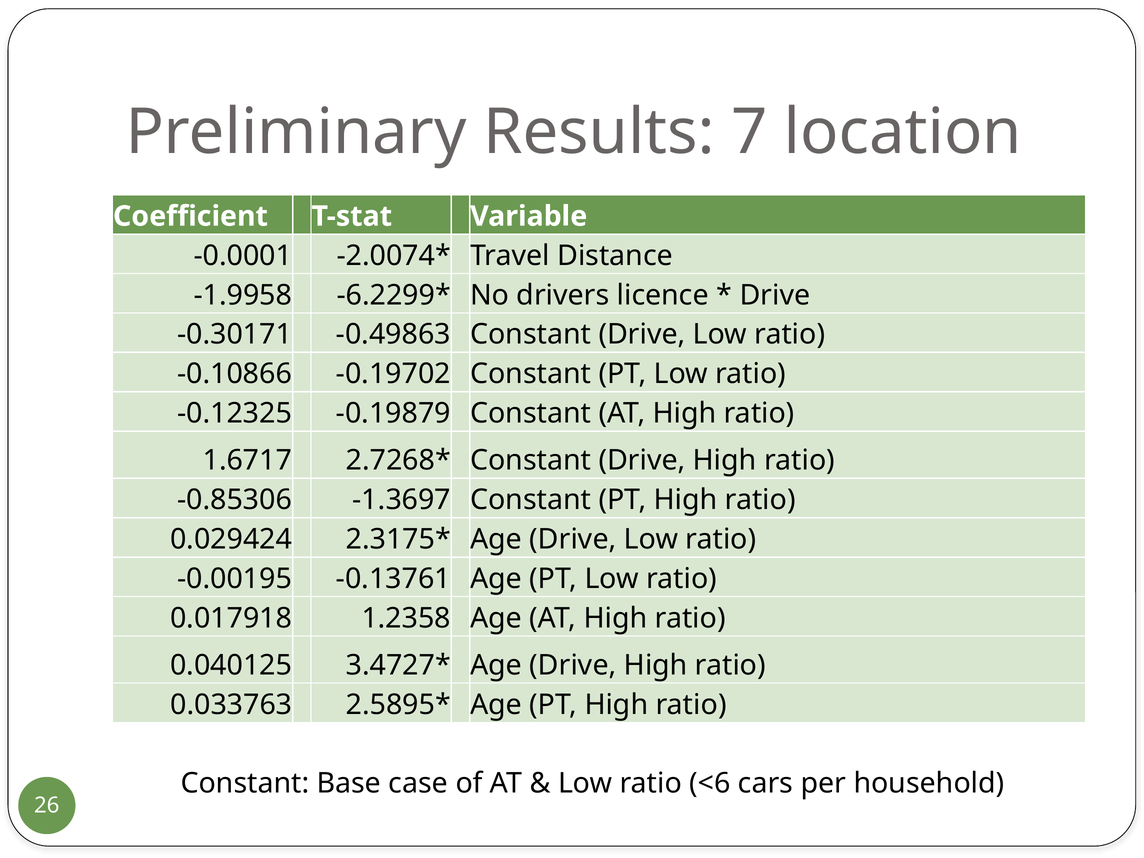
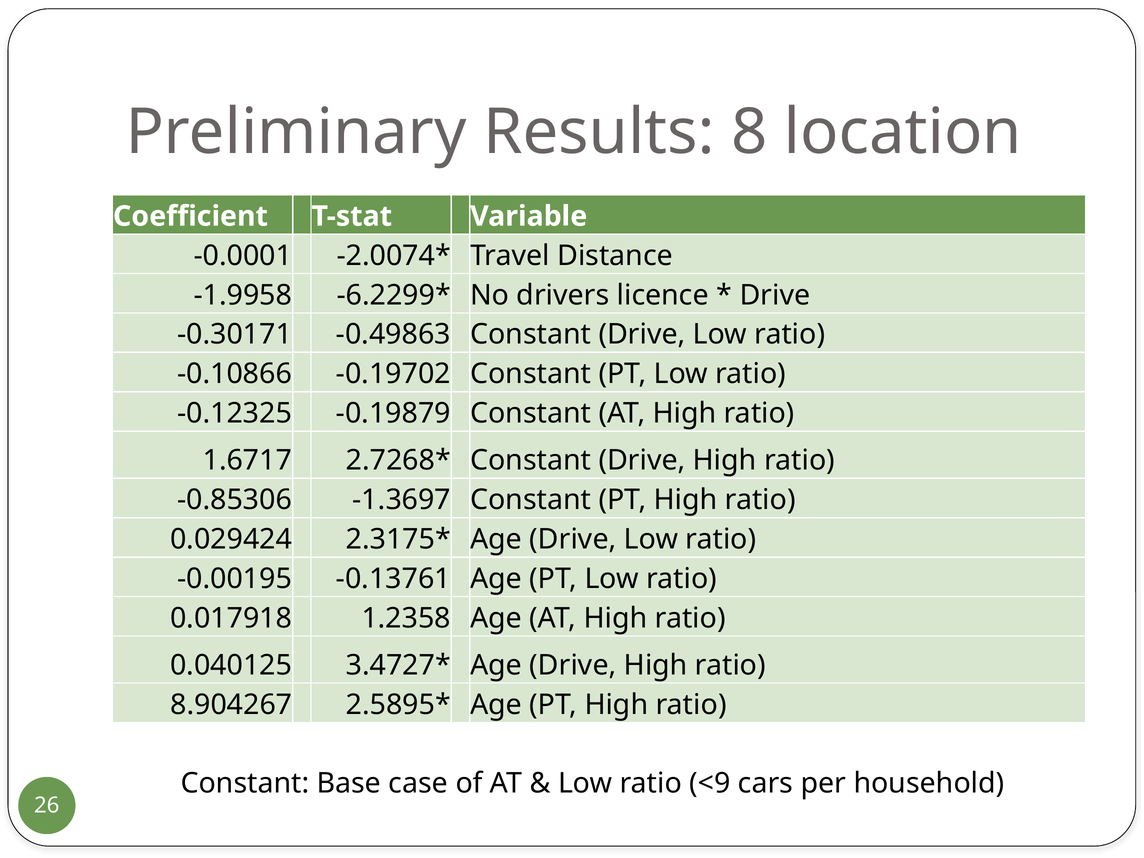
7: 7 -> 8 (749, 132)
0.033763: 0.033763 -> 8.904267 (231, 705)
<6: <6 -> <9 (710, 783)
